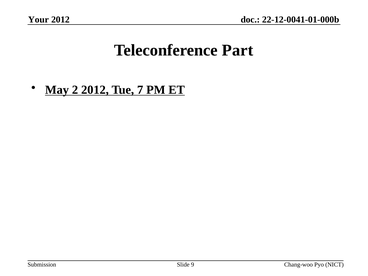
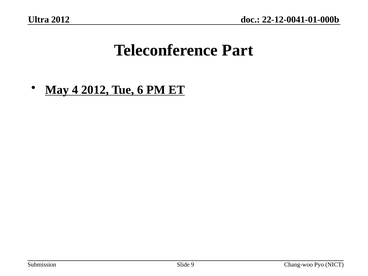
Your: Your -> Ultra (39, 20)
2: 2 -> 4 (75, 90)
7: 7 -> 6 (140, 90)
